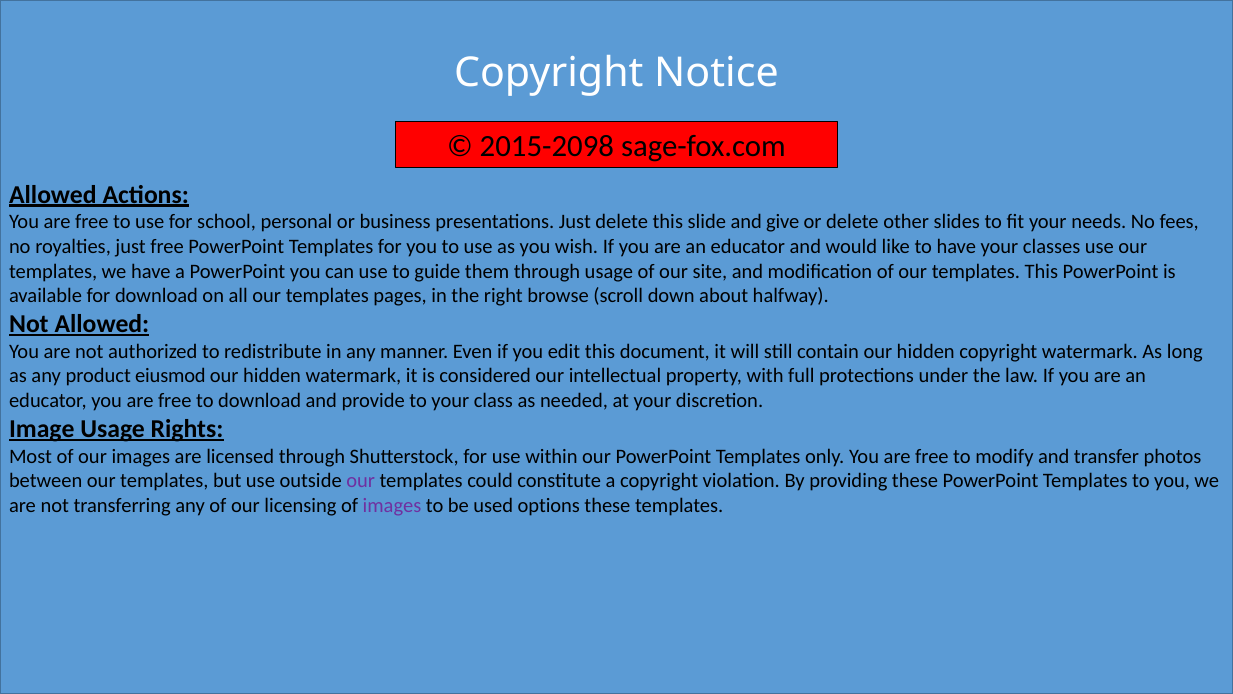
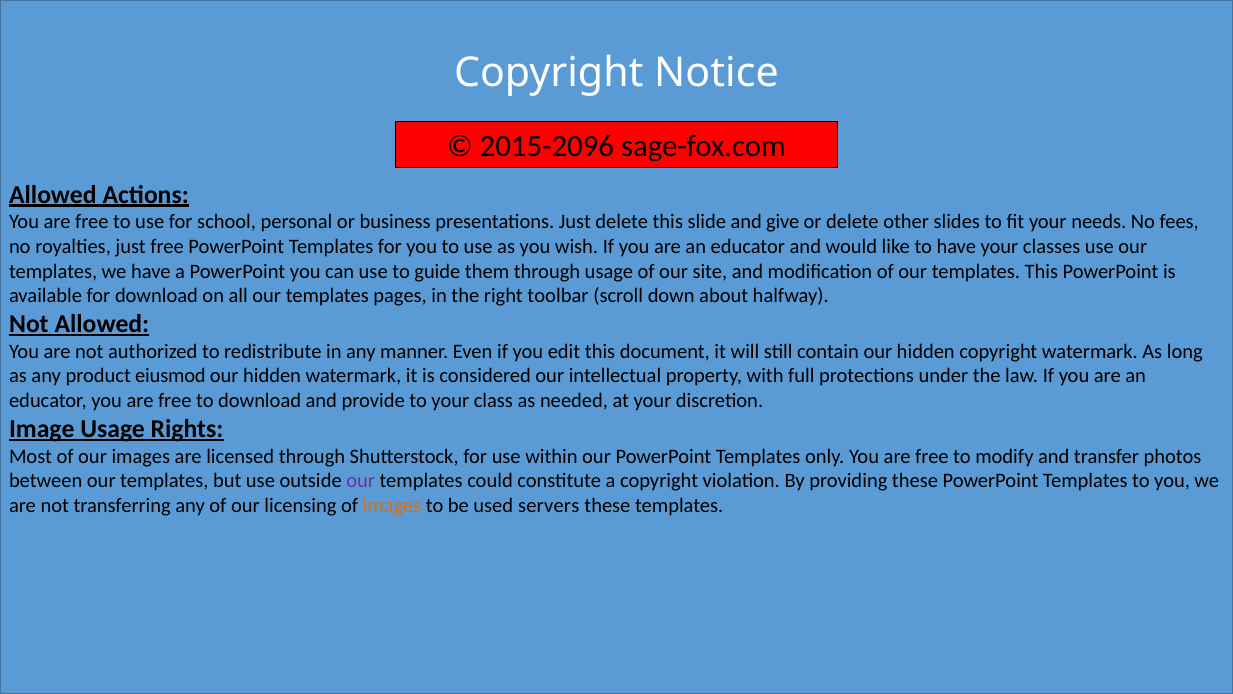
2015-2098: 2015-2098 -> 2015-2096 (547, 146)
browse: browse -> toolbar (558, 296)
images colour: purple -> orange (392, 505)
options: options -> servers (549, 505)
